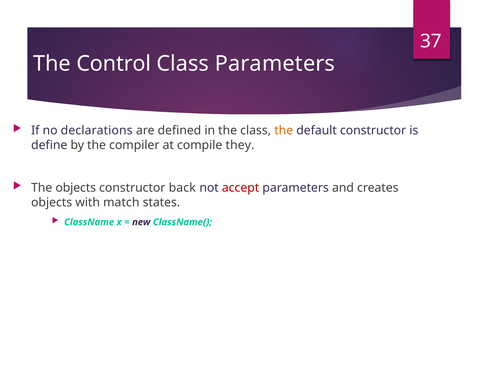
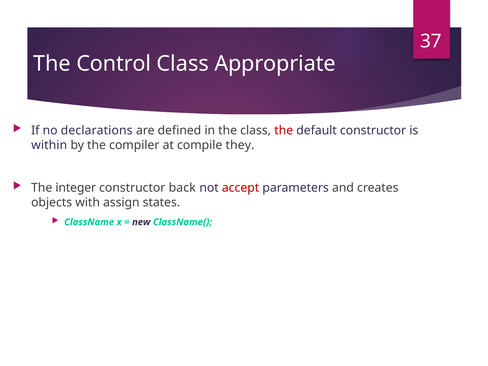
Class Parameters: Parameters -> Appropriate (275, 64)
the colour: orange -> red (284, 130)
define: define -> within (49, 145)
The objects: objects -> integer (76, 188)
match: match -> assign (121, 202)
